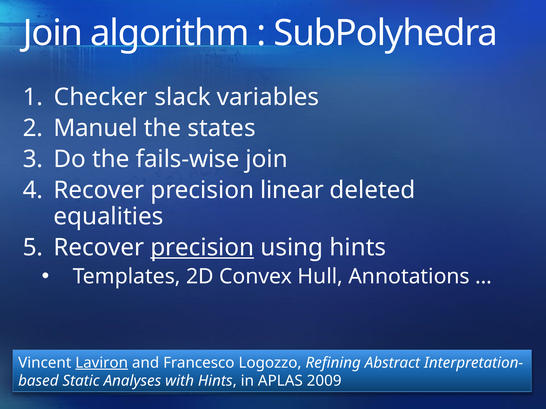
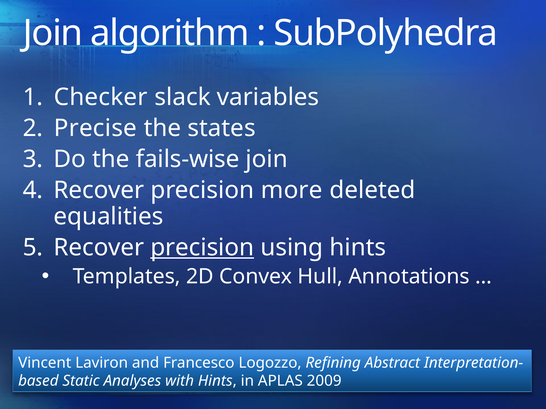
Manuel: Manuel -> Precise (95, 128)
linear: linear -> more (292, 191)
Laviron underline: present -> none (102, 363)
